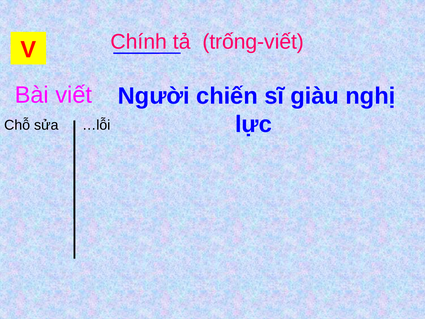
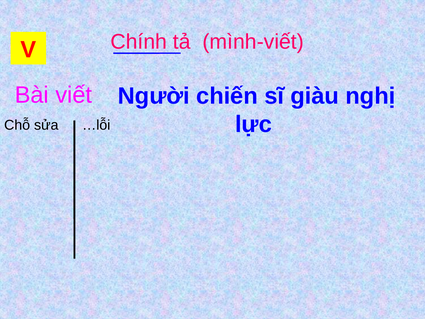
trống-viết: trống-viết -> mình-viết (253, 42)
